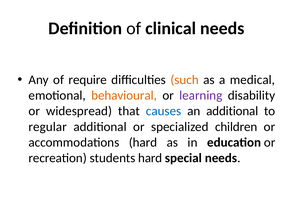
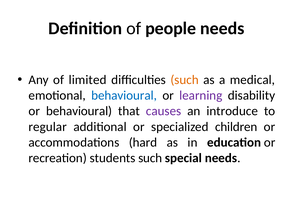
clinical: clinical -> people (171, 28)
require: require -> limited (88, 80)
behavioural colour: orange -> blue (124, 95)
or widespread: widespread -> behavioural (79, 111)
causes colour: blue -> purple (164, 111)
an additional: additional -> introduce (232, 111)
students hard: hard -> such (150, 158)
